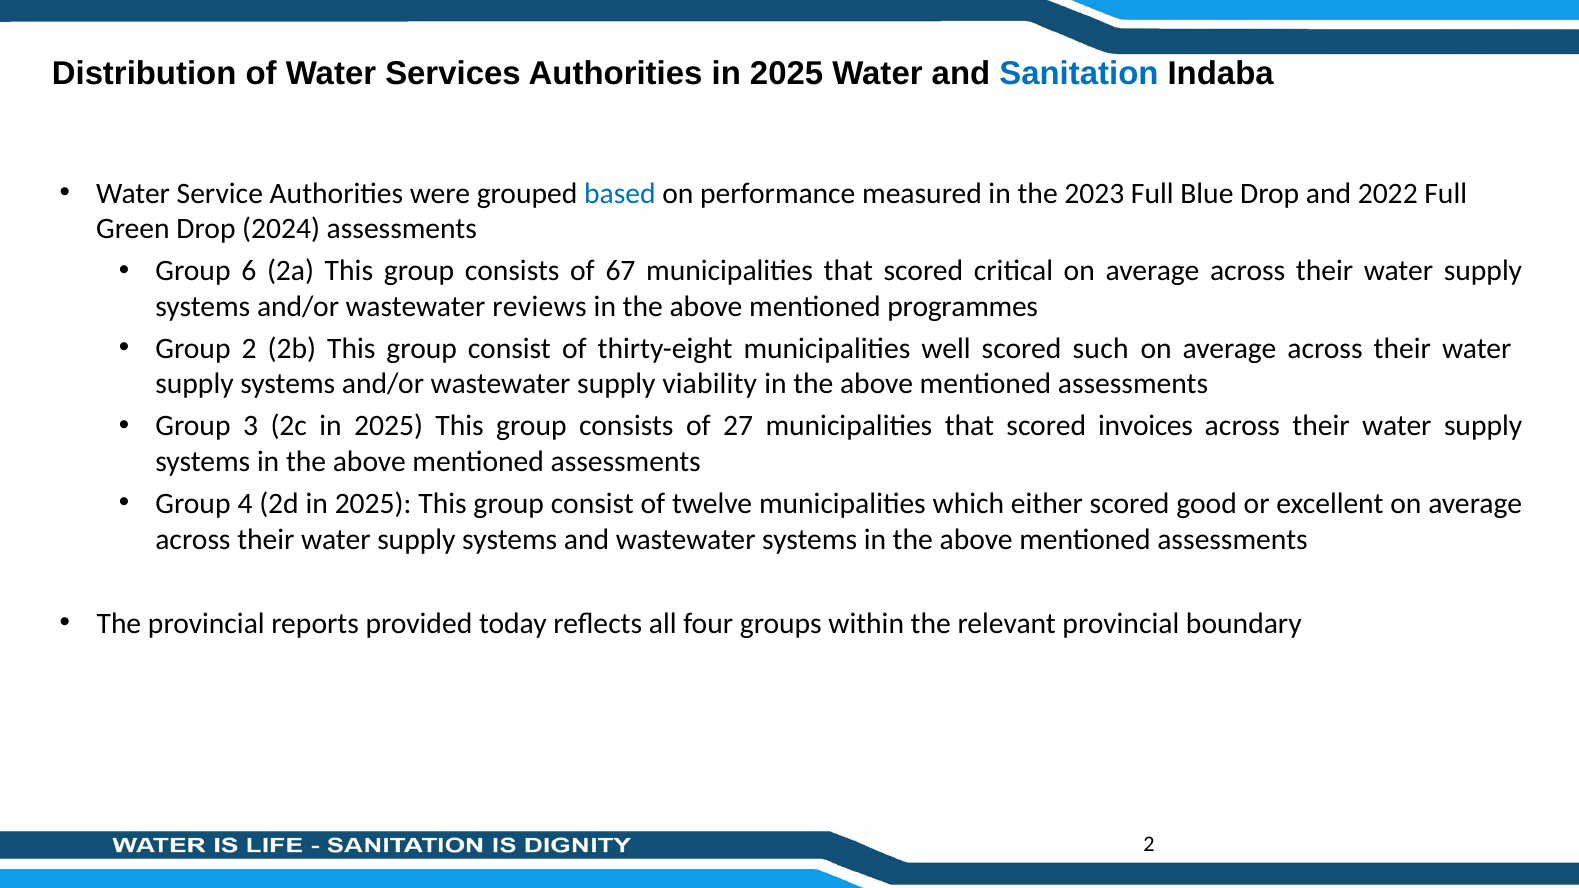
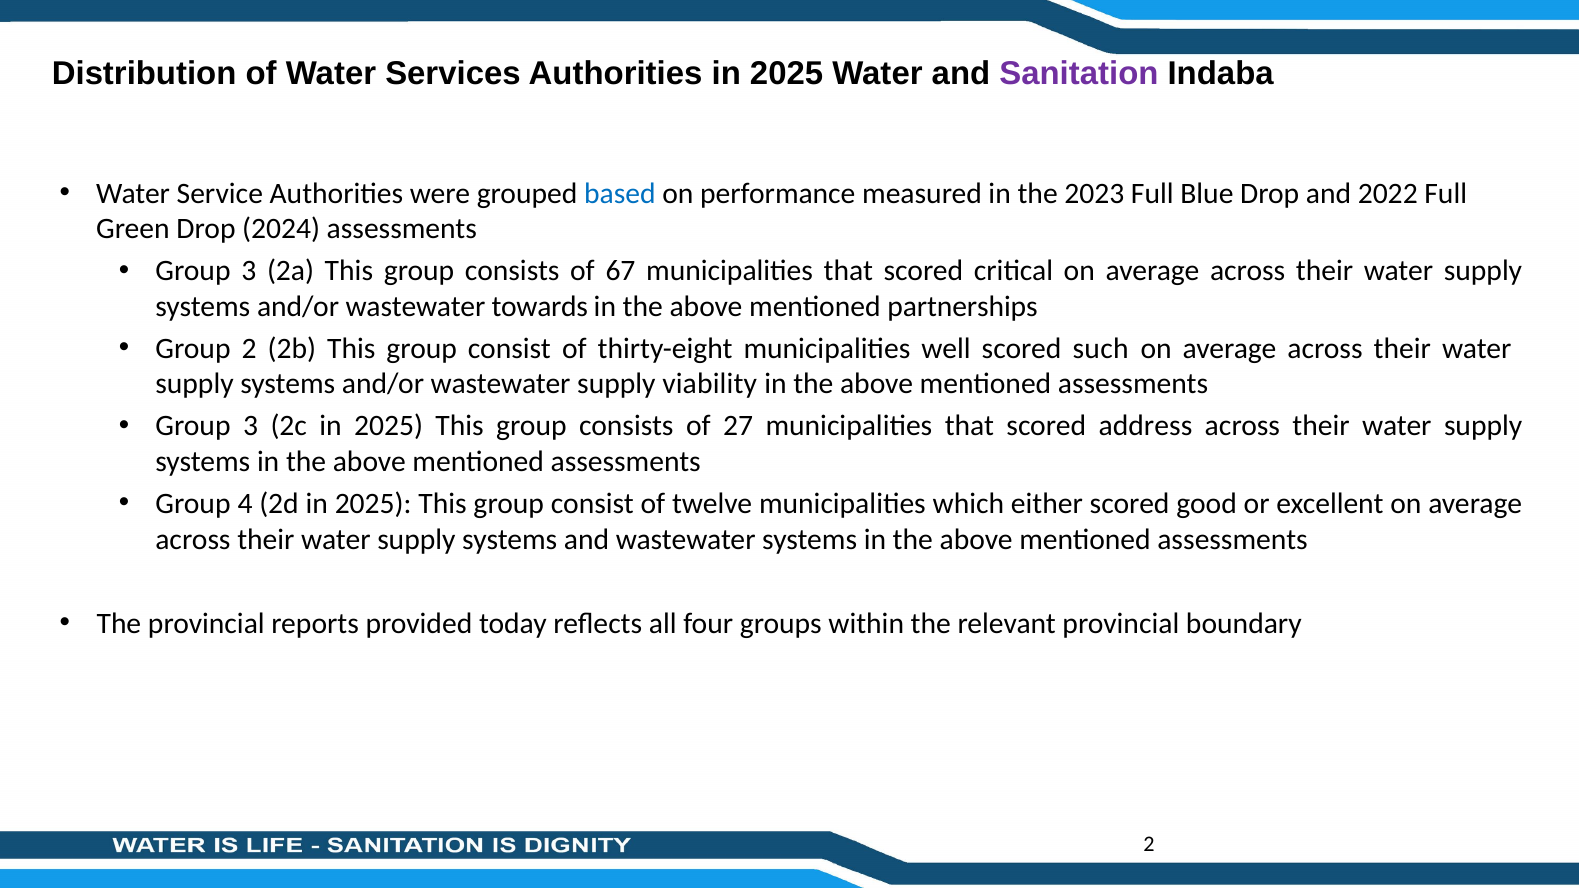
Sanitation colour: blue -> purple (1079, 74)
6: 6 -> 3 (249, 271)
reviews: reviews -> towards (540, 306)
programmes: programmes -> partnerships (963, 306)
invoices: invoices -> address (1145, 426)
